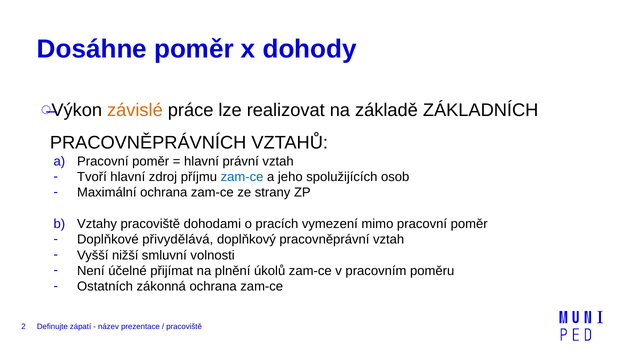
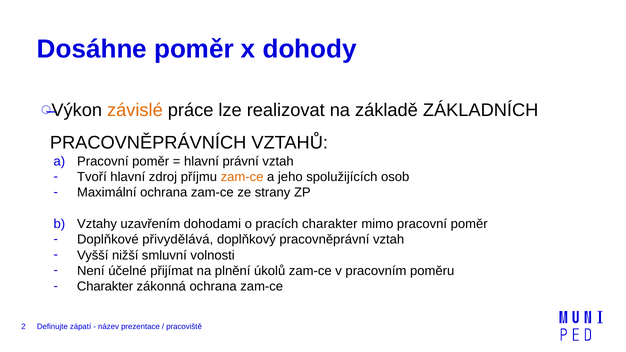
zam-ce colour: blue -> orange (242, 177)
Vztahy pracoviště: pracoviště -> uzavřením (150, 224)
pracích vymezení: vymezení -> charakter (330, 224)
Ostatních: Ostatních -> Charakter (105, 287)
